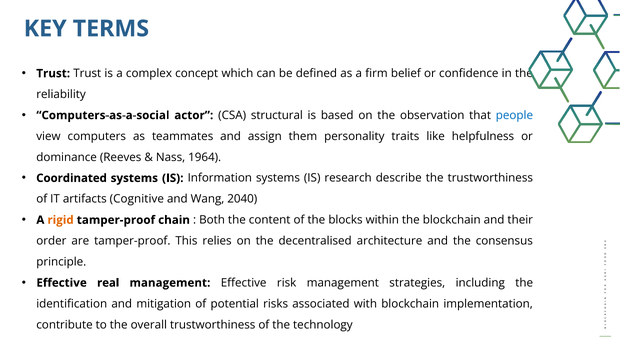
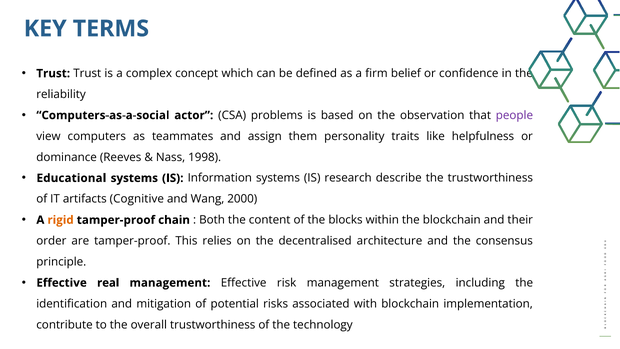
structural: structural -> problems (277, 115)
people colour: blue -> purple (514, 115)
1964: 1964 -> 1998 (205, 157)
Coordinated: Coordinated -> Educational (71, 178)
2040: 2040 -> 2000 (242, 199)
